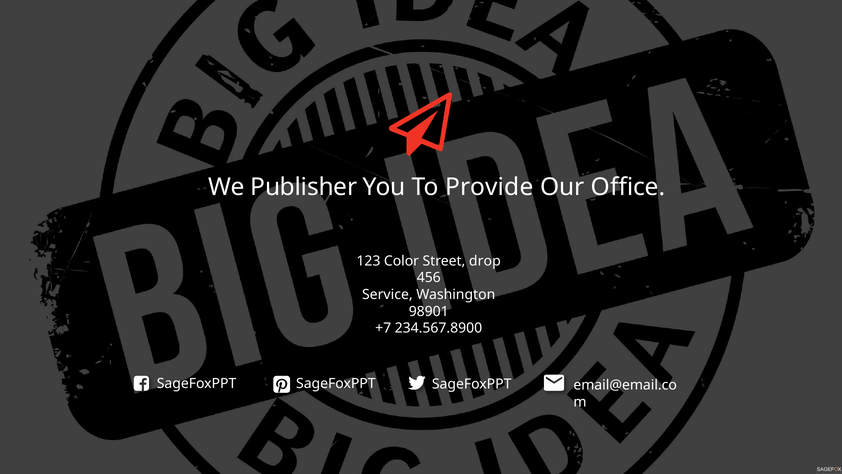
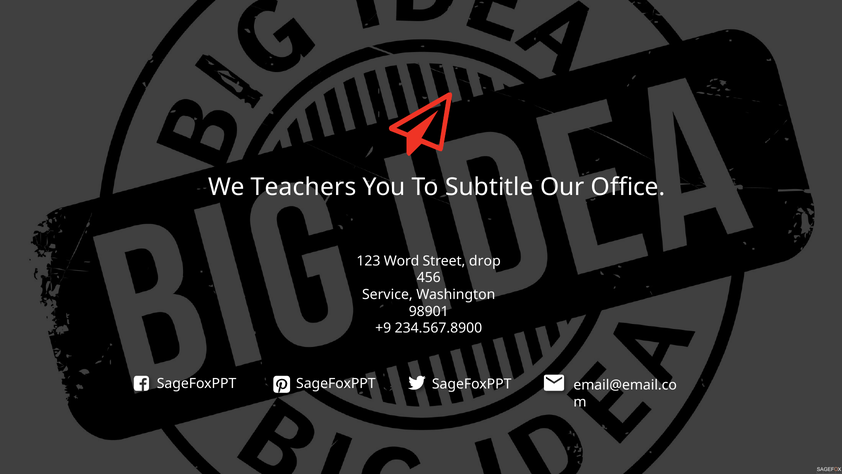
Publisher: Publisher -> Teachers (304, 187)
Provide: Provide -> Subtitle (489, 187)
Color: Color -> Word (402, 261)
+7: +7 -> +9 (383, 328)
